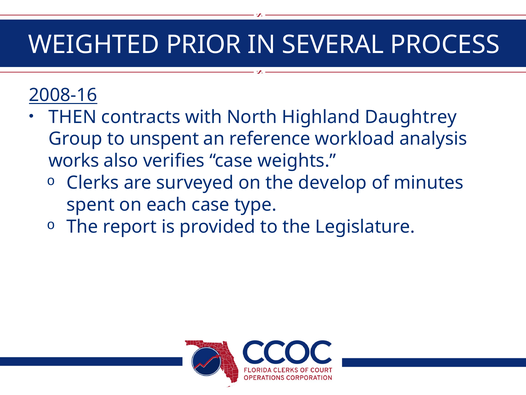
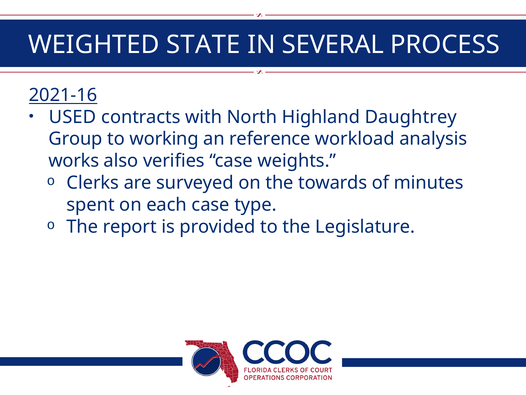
PRIOR: PRIOR -> STATE (203, 45)
2008-16: 2008-16 -> 2021-16 (63, 95)
THEN: THEN -> USED (73, 117)
unspent: unspent -> working (164, 139)
develop: develop -> towards (333, 183)
